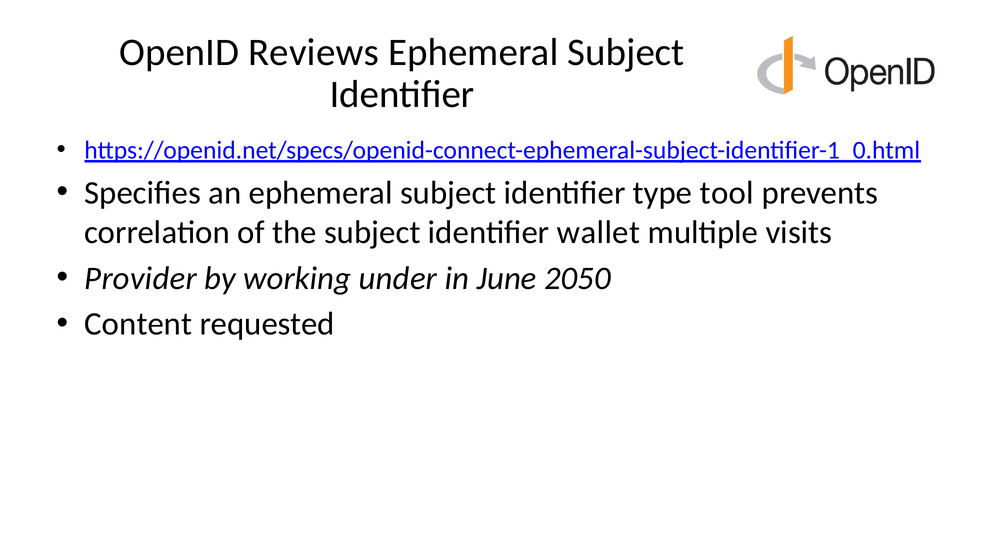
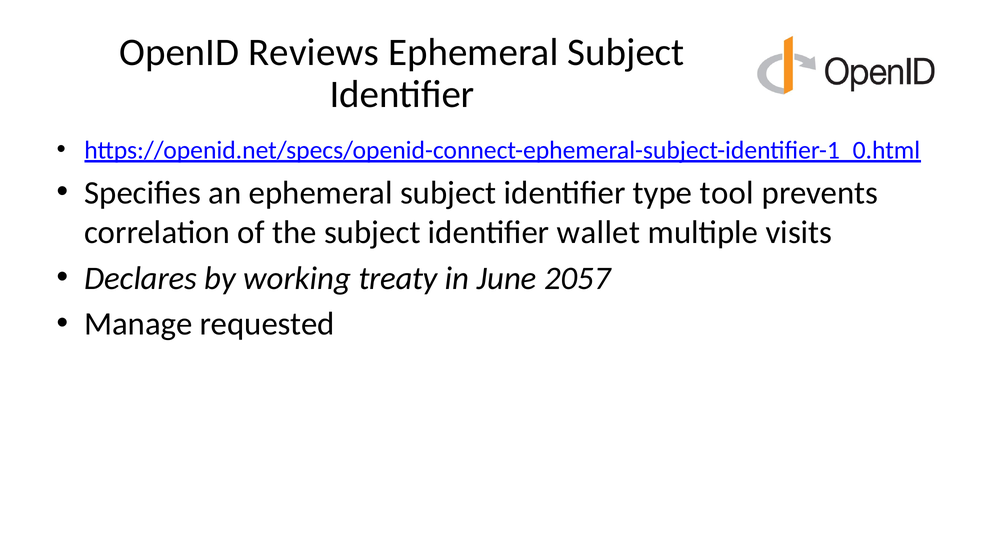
Provider: Provider -> Declares (141, 278)
under: under -> treaty (398, 278)
2050: 2050 -> 2057 (577, 278)
Content: Content -> Manage (138, 324)
